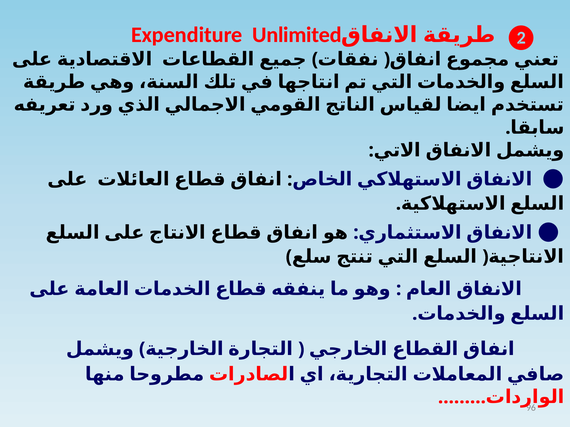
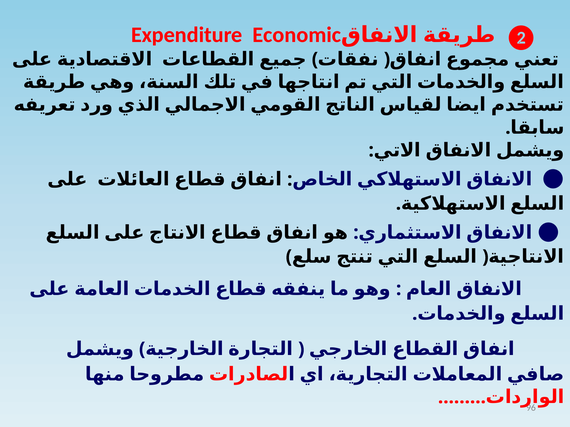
Unlimited: Unlimited -> Economic (297, 35)
